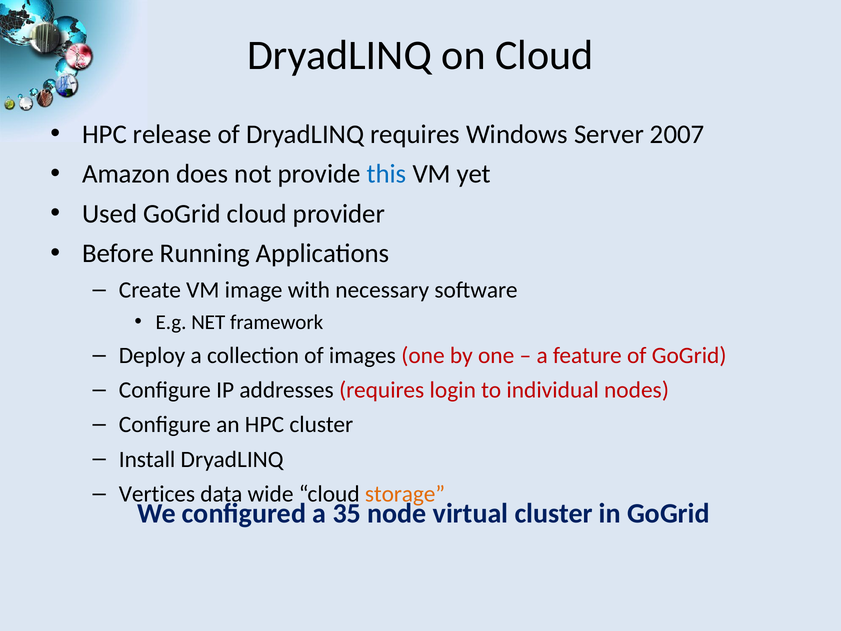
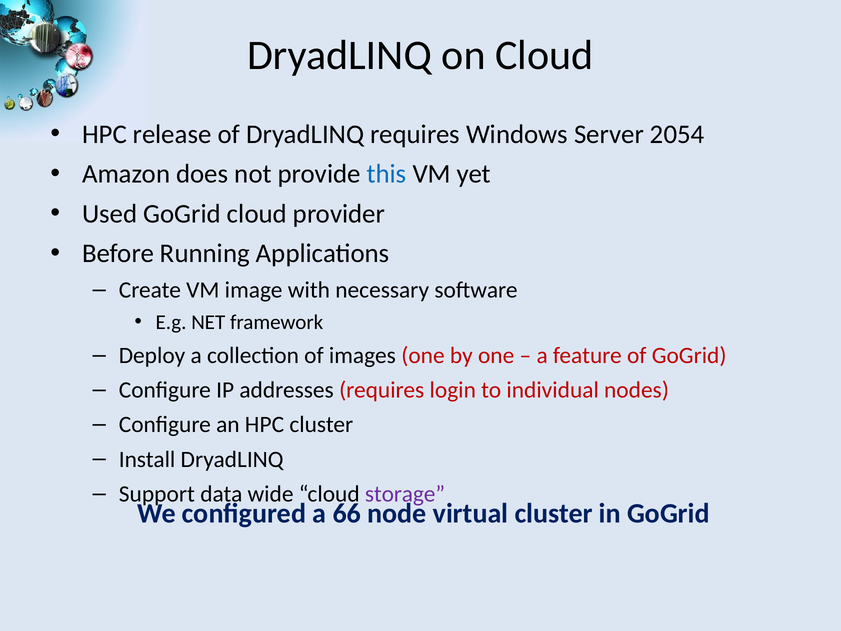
2007: 2007 -> 2054 (677, 134)
Vertices: Vertices -> Support (157, 494)
storage colour: orange -> purple (405, 494)
35: 35 -> 66 (347, 513)
